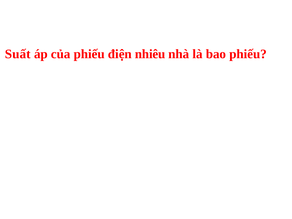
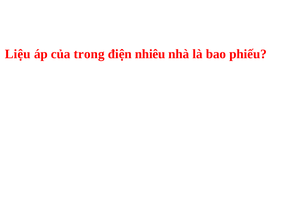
Suất: Suất -> Liệu (18, 54)
của phiếu: phiếu -> trong (89, 54)
